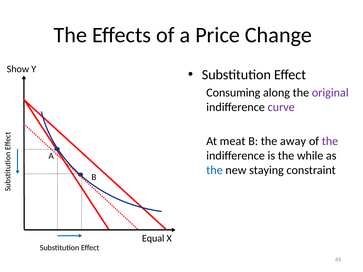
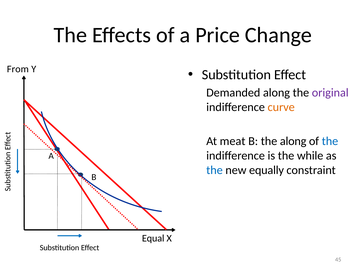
Show: Show -> From (18, 69)
Consuming: Consuming -> Demanded (233, 93)
curve colour: purple -> orange (281, 107)
the away: away -> along (293, 141)
the colour: purple -> blue (330, 141)
staying: staying -> equally (267, 170)
